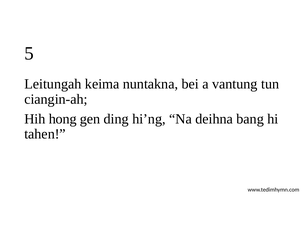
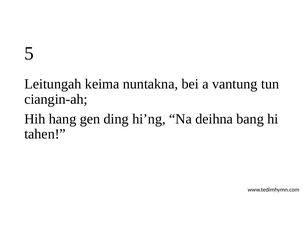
hong: hong -> hang (63, 119)
